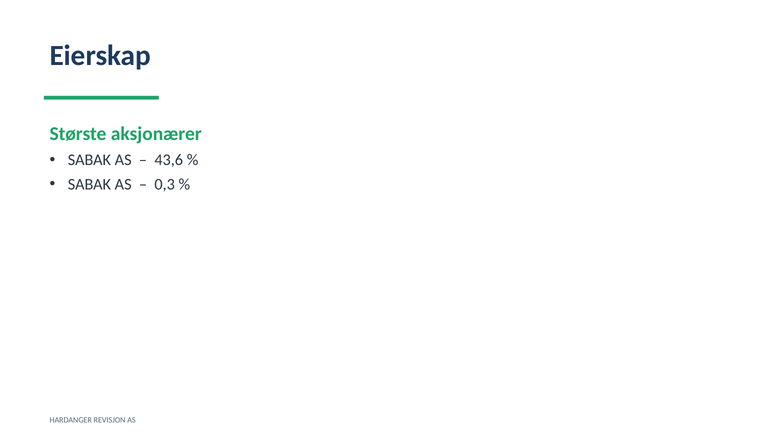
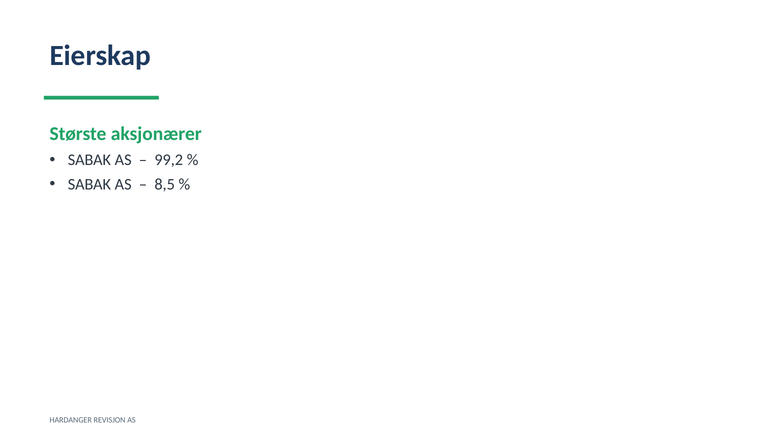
43,6: 43,6 -> 99,2 (169, 160)
0,3: 0,3 -> 8,5 (165, 185)
